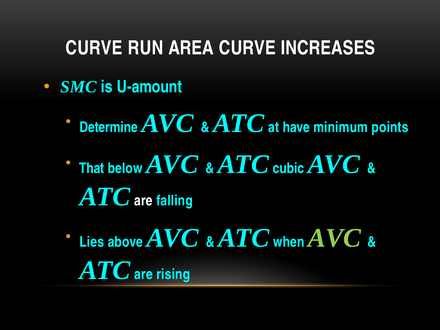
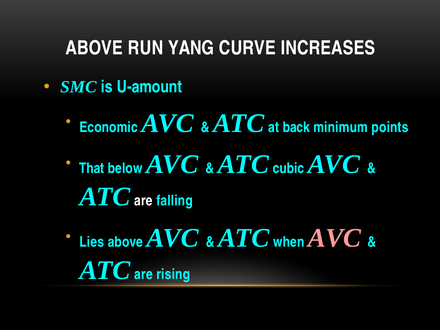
CURVE: CURVE -> ABOVE (94, 48)
AREA: AREA -> YANG (191, 48)
Determine: Determine -> Economic (109, 127)
have: have -> back (296, 127)
AVC colour: light green -> pink (334, 238)
